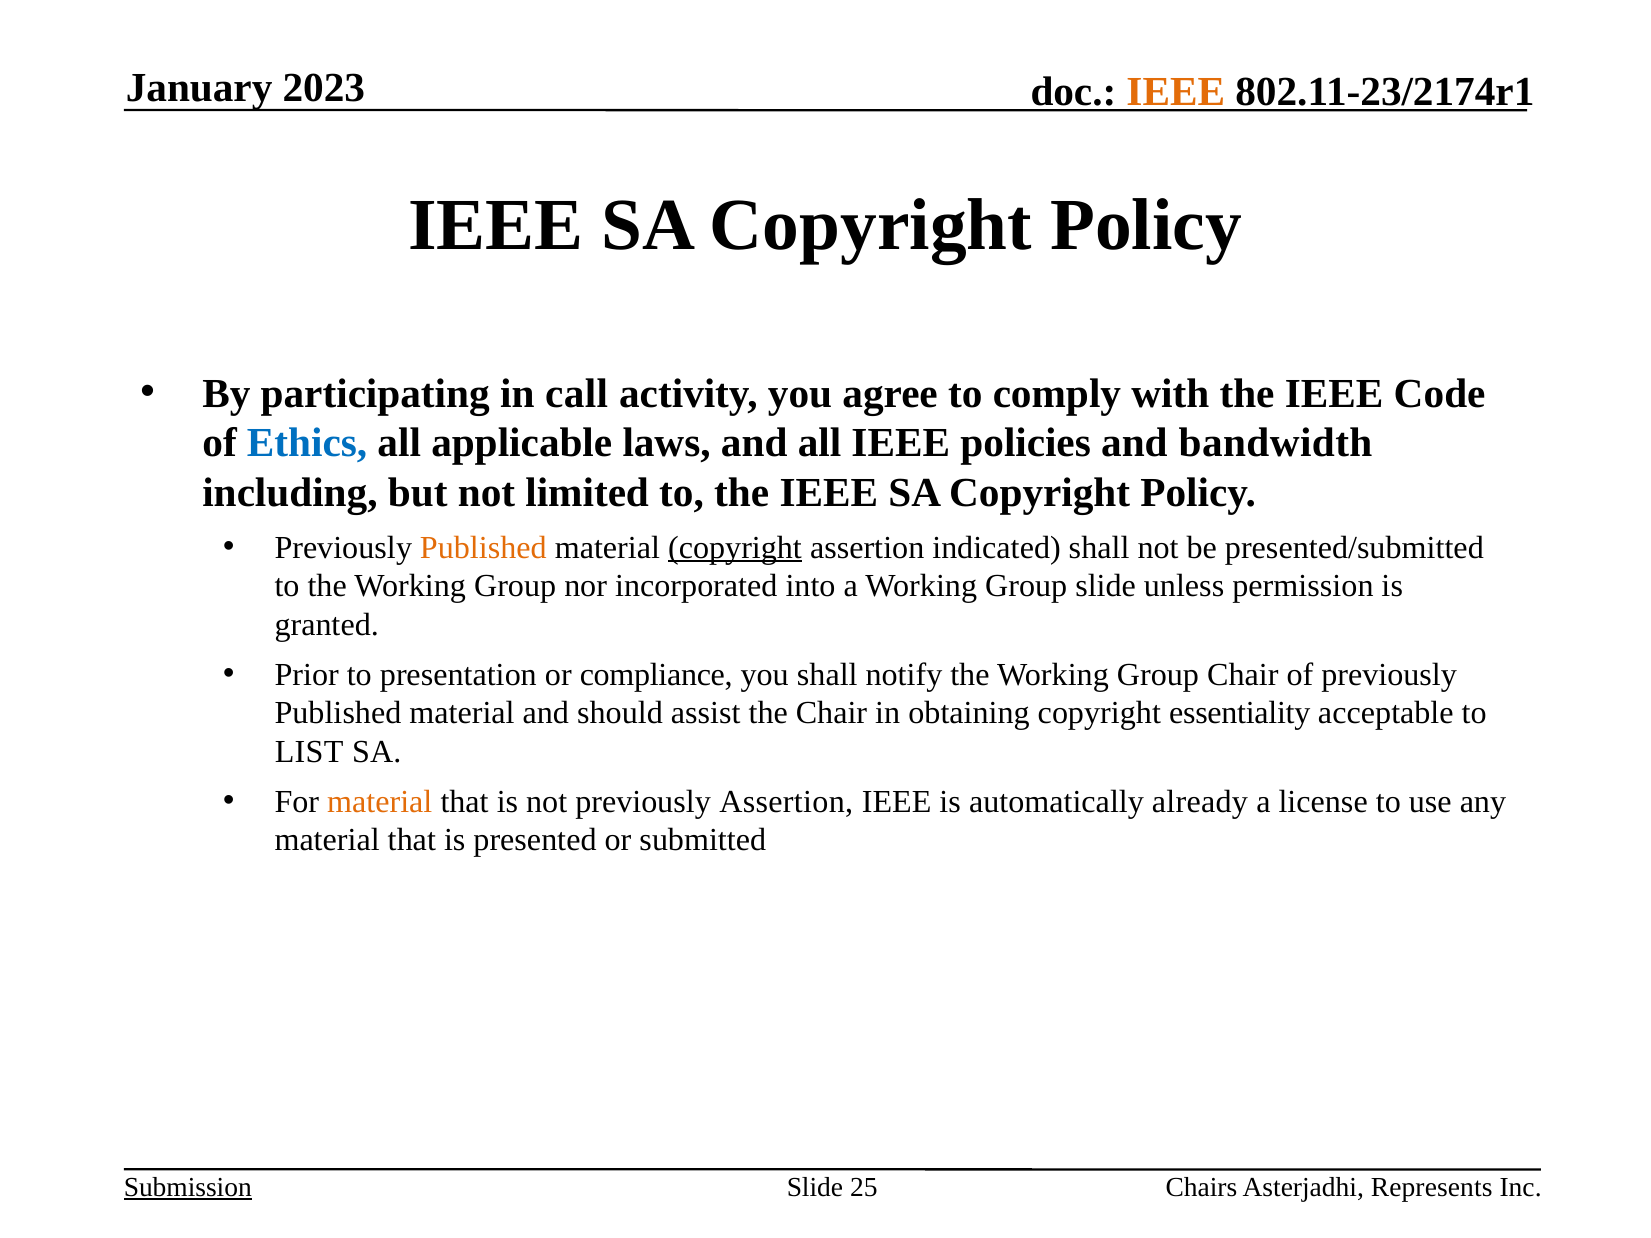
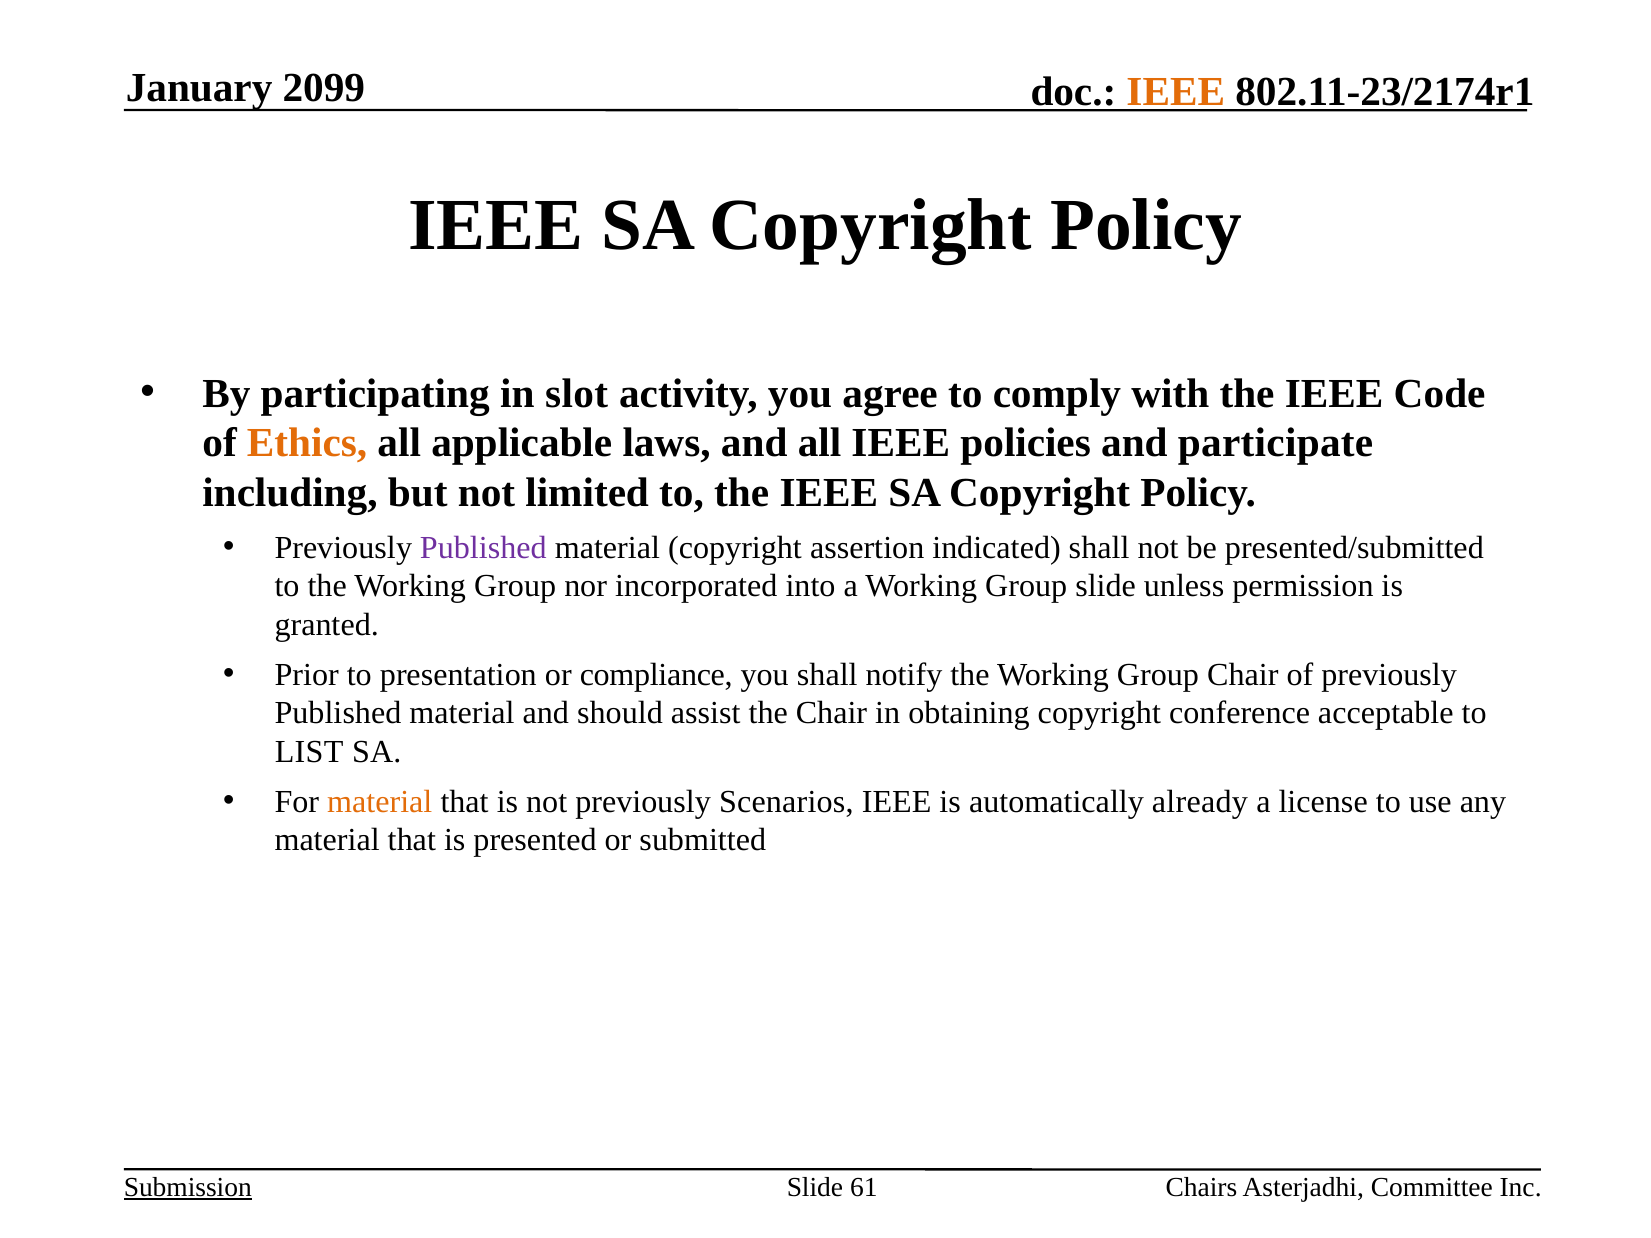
2023: 2023 -> 2099 (324, 88)
call: call -> slot (577, 394)
Ethics colour: blue -> orange (307, 443)
bandwidth: bandwidth -> participate (1276, 443)
Published colour: orange -> purple (483, 548)
copyright underline: present -> none (735, 548)
essentiality: essentiality -> conference (1240, 713)
previously Assertion: Assertion -> Scenarios (786, 802)
25: 25 -> 61 (864, 1188)
Represents: Represents -> Committee (1432, 1188)
